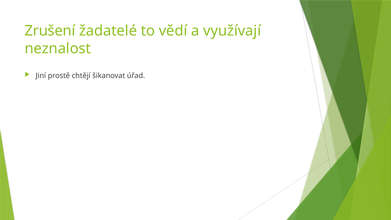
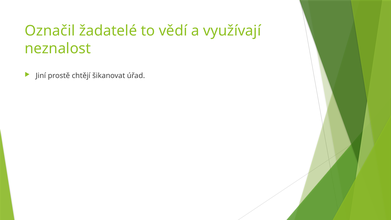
Zrušení: Zrušení -> Označil (50, 31)
